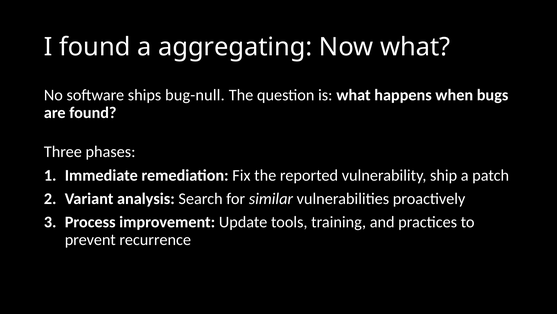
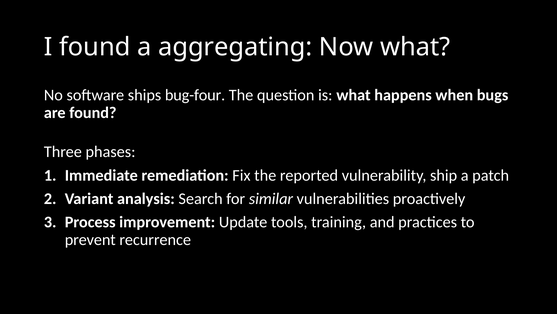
bug-null: bug-null -> bug-four (195, 95)
